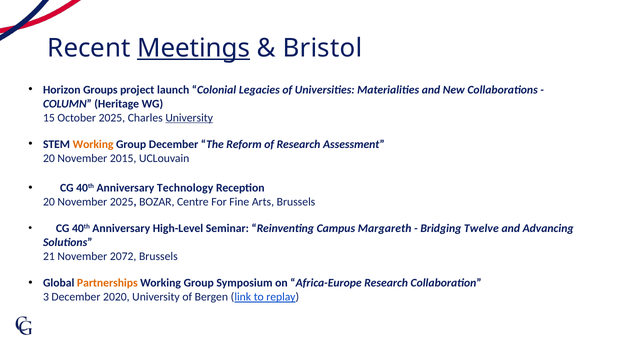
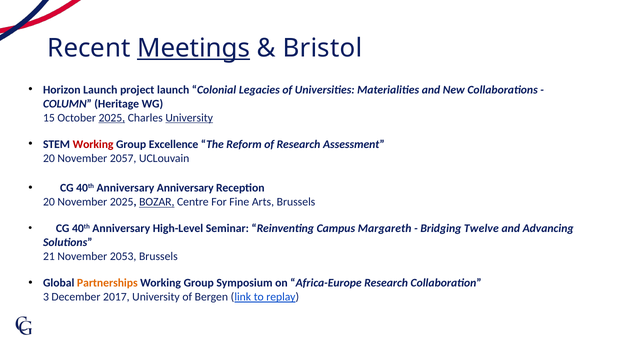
Horizon Groups: Groups -> Launch (100, 90)
2025 underline: none -> present (112, 118)
Working colour: orange -> red (93, 144)
Group December: December -> Excellence (174, 144)
2015: 2015 -> 2057 (123, 158)
Anniversary Technology: Technology -> Anniversary (185, 188)
BOZAR underline: none -> present (157, 202)
2072: 2072 -> 2053 (123, 256)
2020: 2020 -> 2017 (116, 297)
